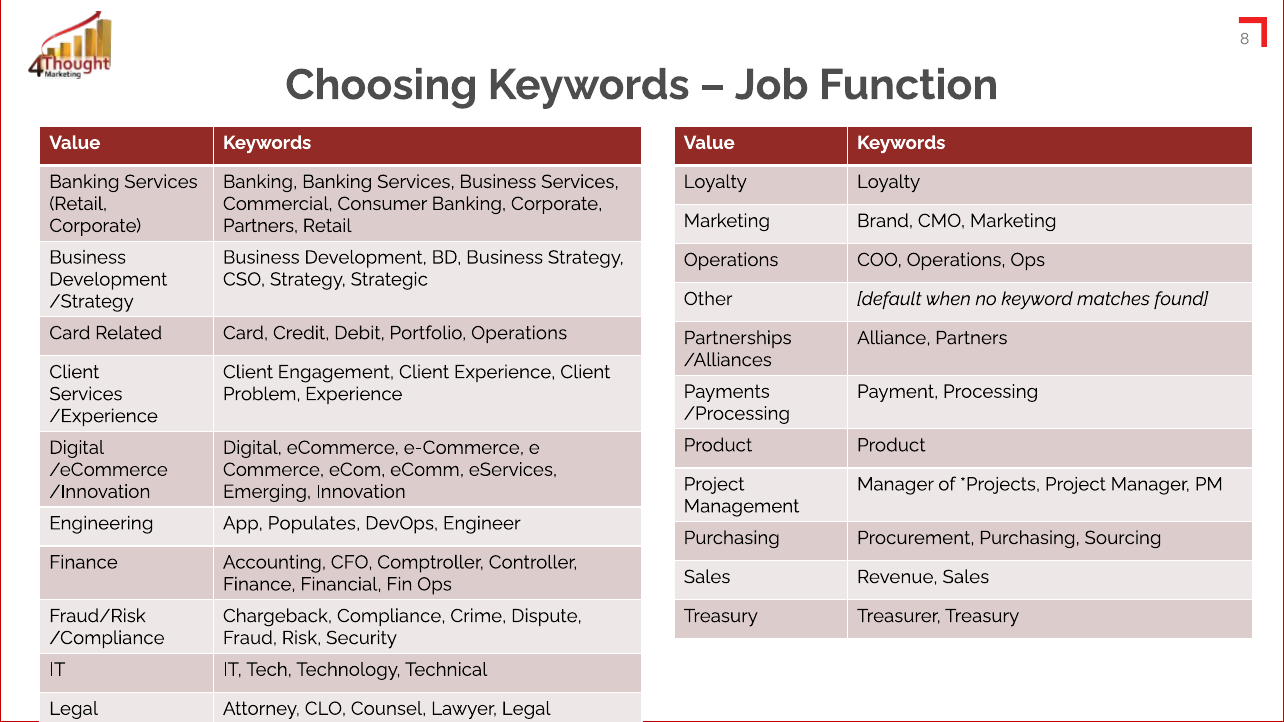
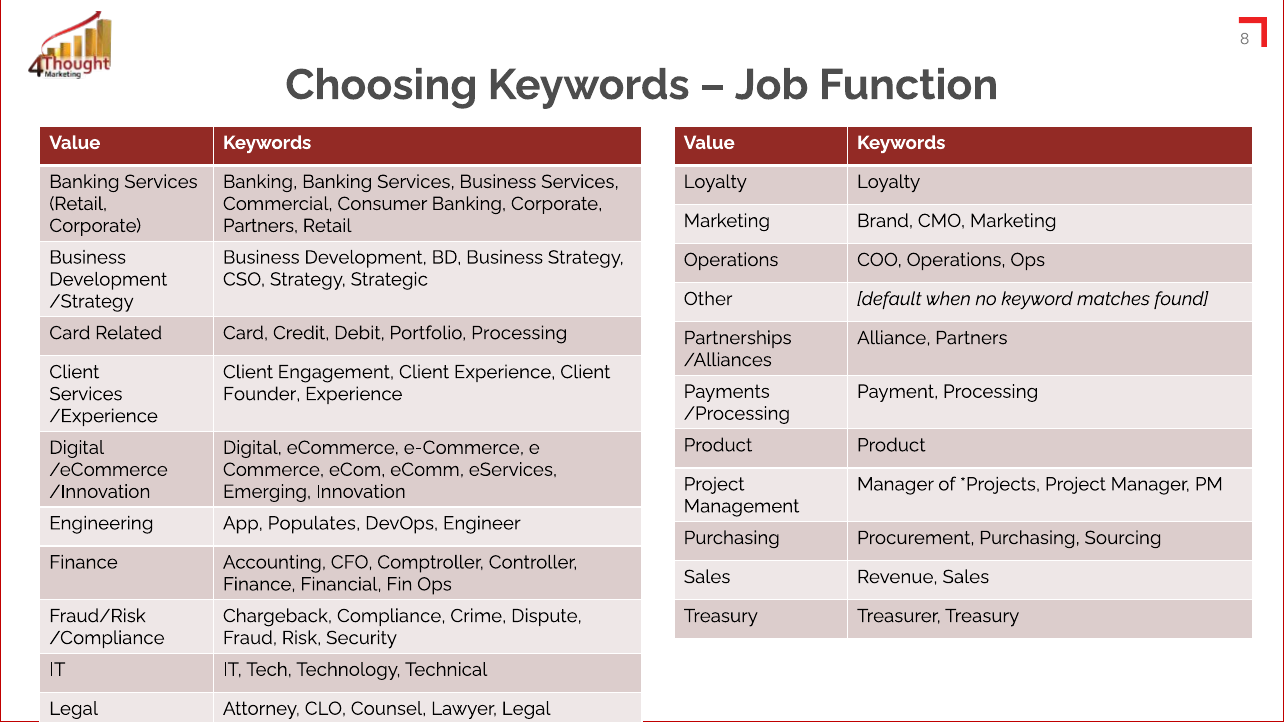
Portfolio Operations: Operations -> Processing (519, 333)
Problem: Problem -> Founder (262, 394)
